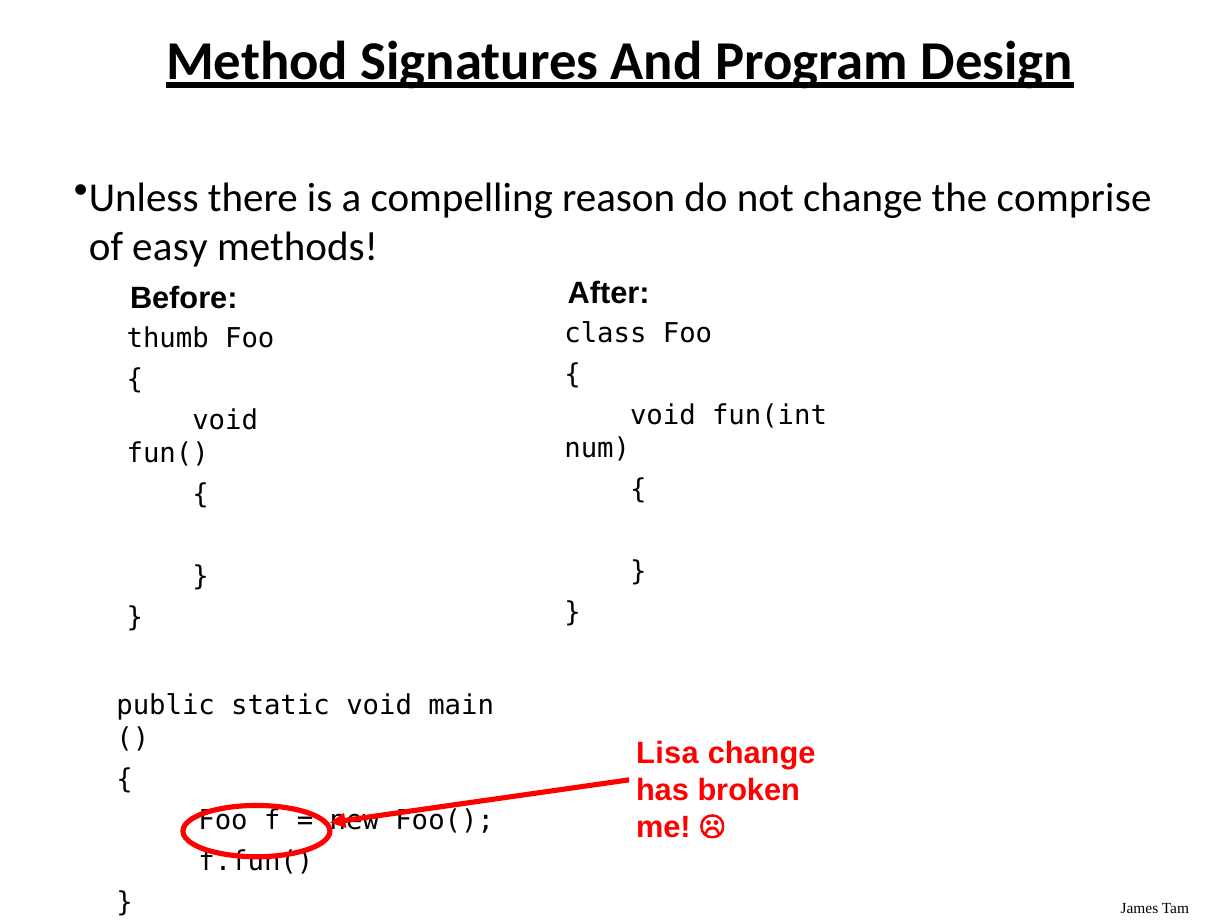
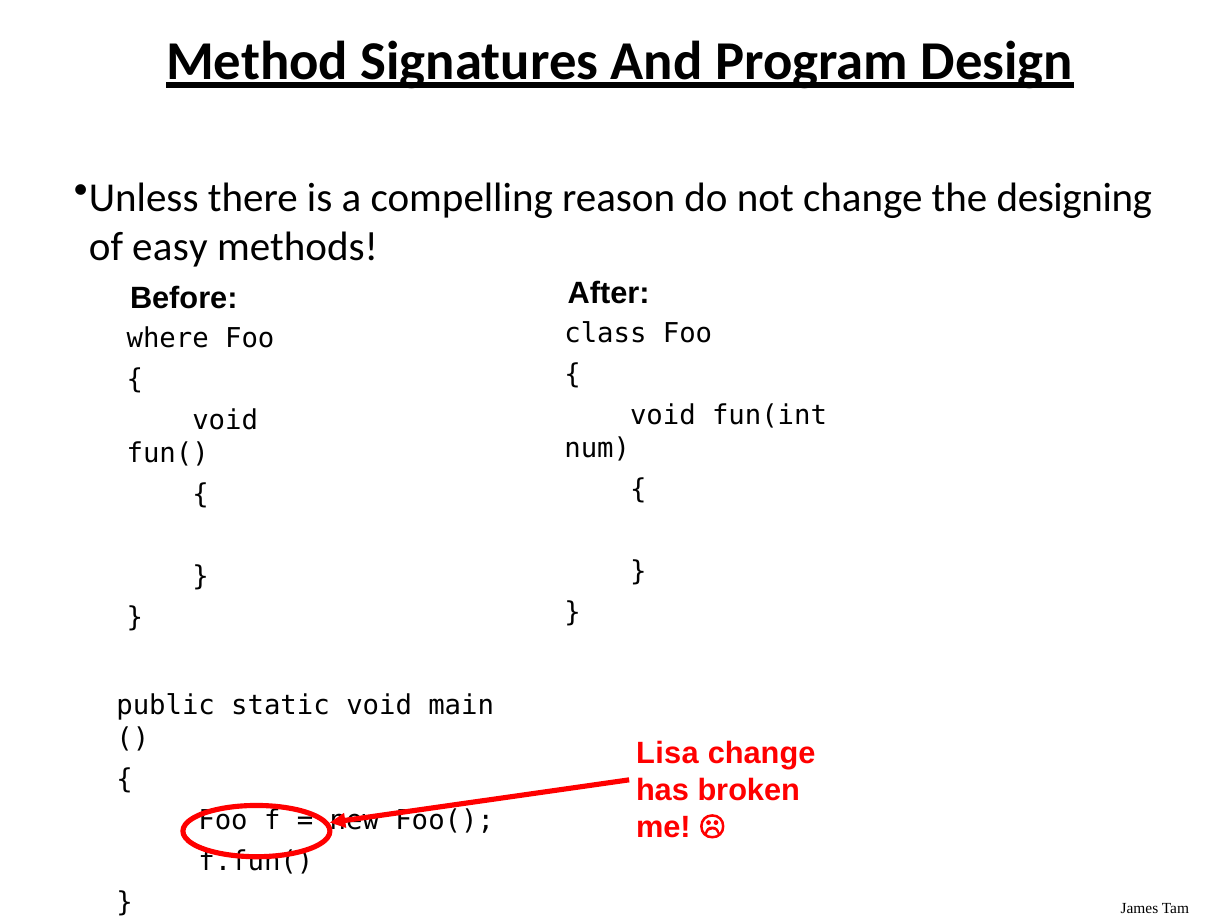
comprise: comprise -> designing (1074, 198)
thumb: thumb -> where (168, 339)
